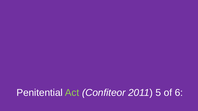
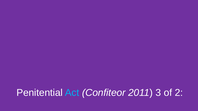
Act colour: light green -> light blue (72, 93)
5: 5 -> 3 (158, 93)
6: 6 -> 2 (179, 93)
